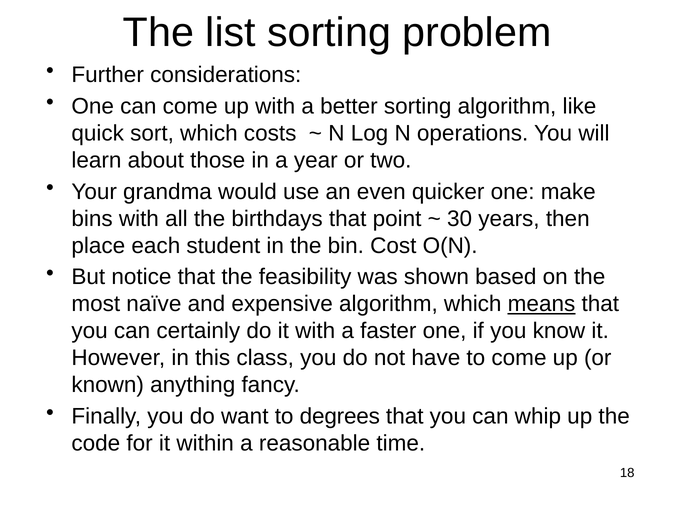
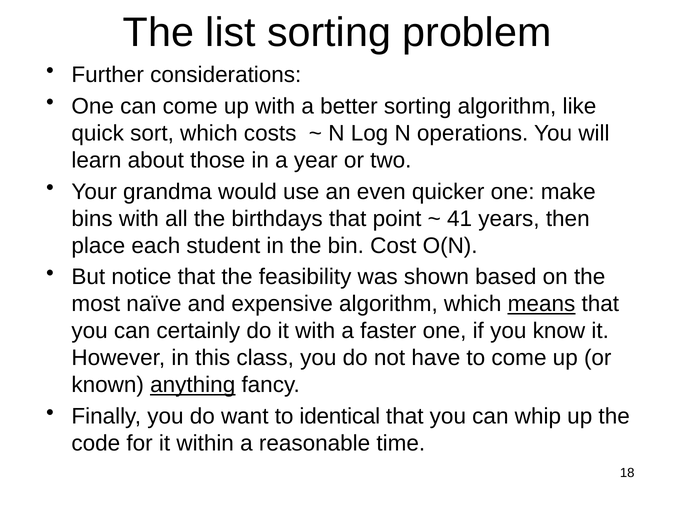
30: 30 -> 41 (460, 219)
anything underline: none -> present (193, 385)
degrees: degrees -> identical (340, 417)
